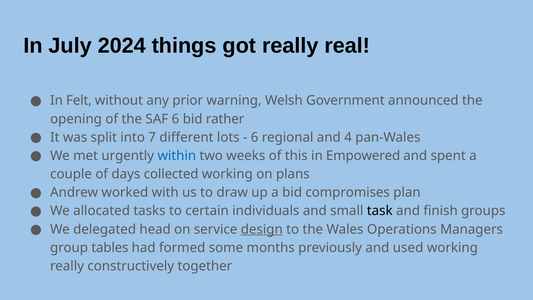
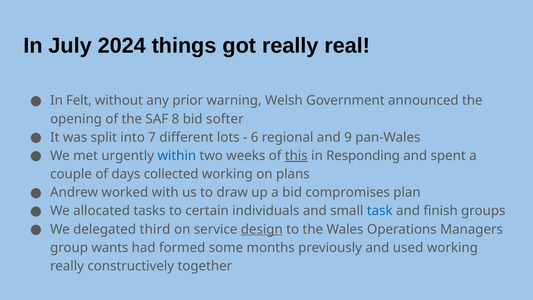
SAF 6: 6 -> 8 (175, 119)
rather: rather -> softer (225, 119)
4: 4 -> 9 (348, 137)
this underline: none -> present (296, 156)
Empowered: Empowered -> Responding (363, 156)
task colour: black -> blue (380, 211)
head: head -> third (155, 229)
tables: tables -> wants (110, 248)
